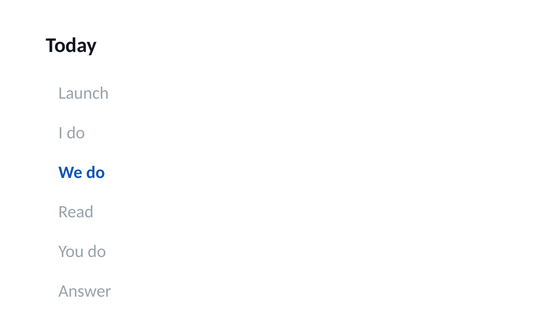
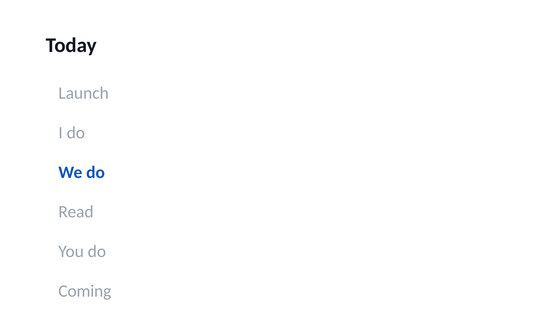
Answer: Answer -> Coming (85, 292)
